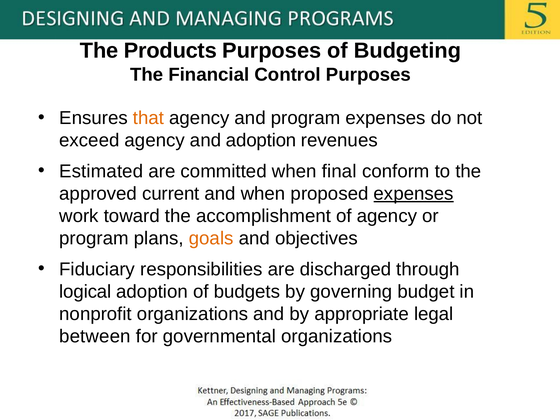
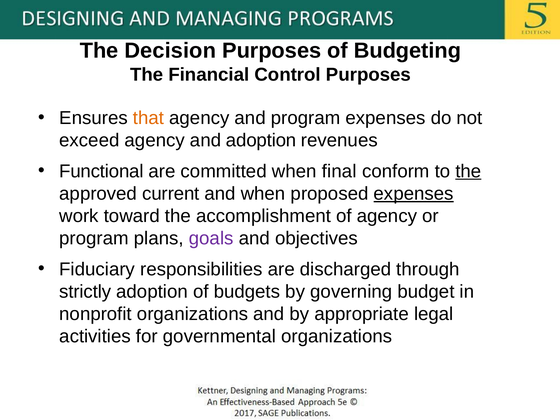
Products: Products -> Decision (170, 51)
Estimated: Estimated -> Functional (101, 171)
the underline: none -> present (468, 171)
goals colour: orange -> purple (211, 238)
logical: logical -> strictly (85, 292)
between: between -> activities (95, 336)
